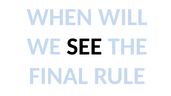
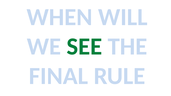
SEE colour: black -> green (84, 47)
